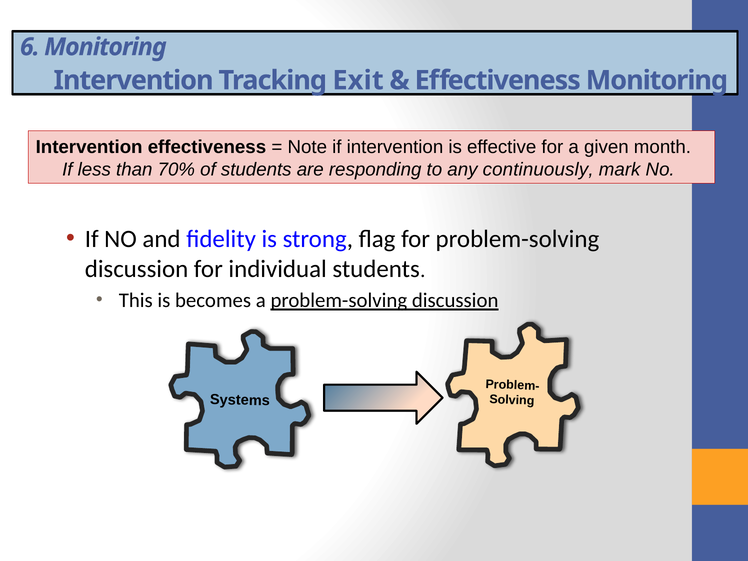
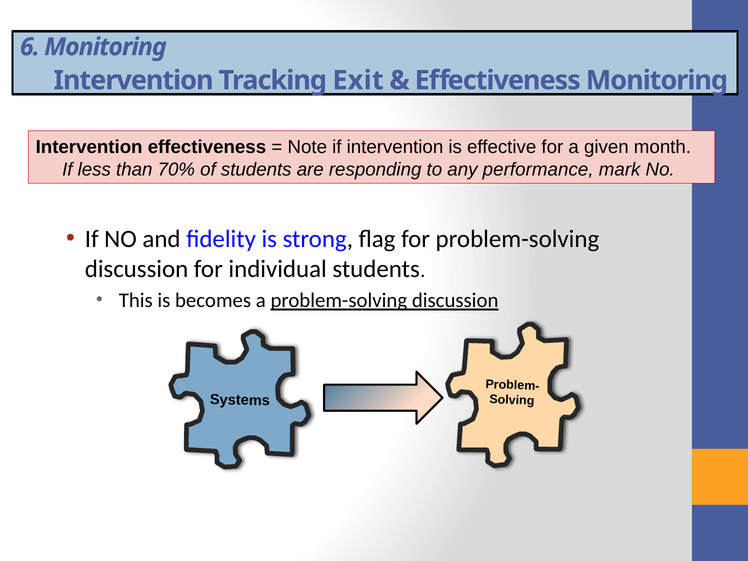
continuously: continuously -> performance (538, 170)
